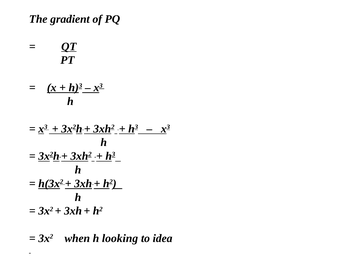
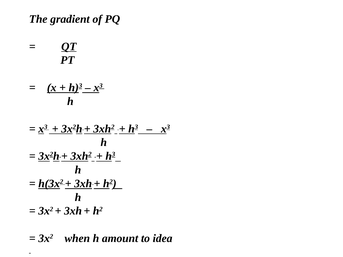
looking: looking -> amount (120, 239)
